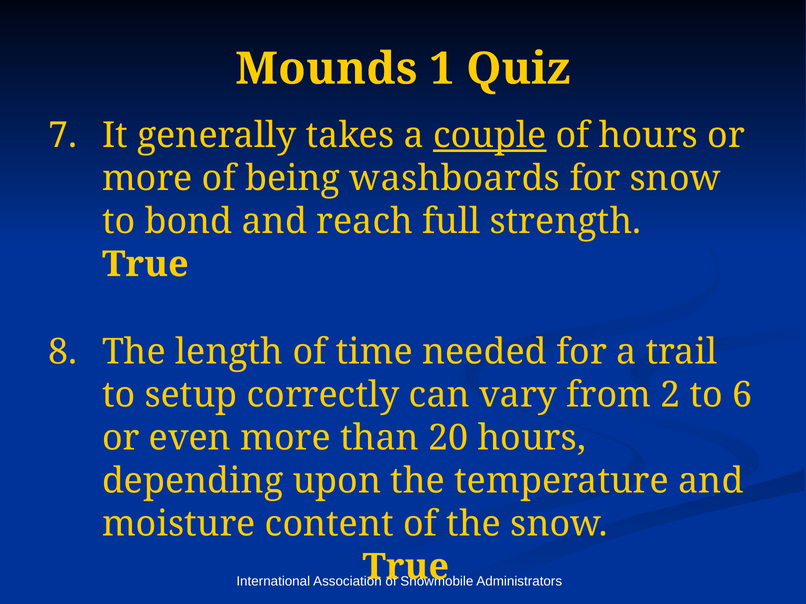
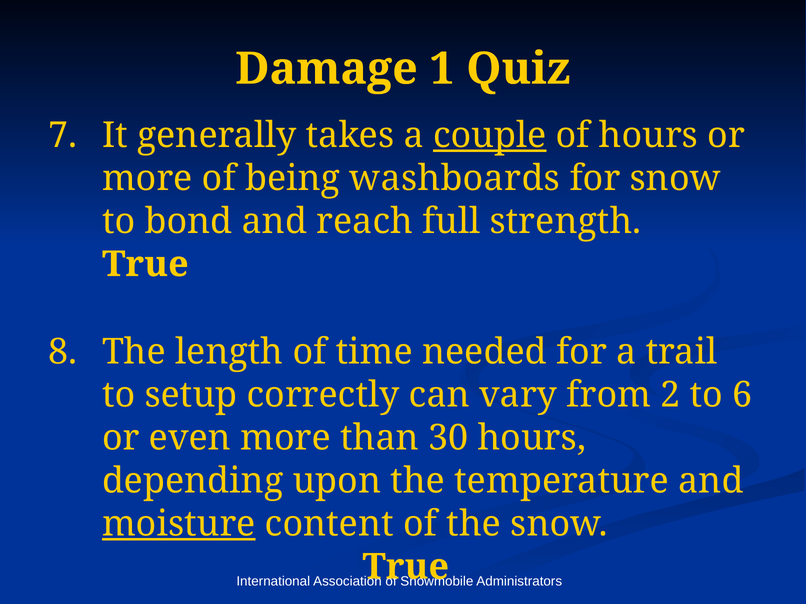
Mounds: Mounds -> Damage (327, 69)
20: 20 -> 30 (448, 438)
moisture underline: none -> present (179, 524)
